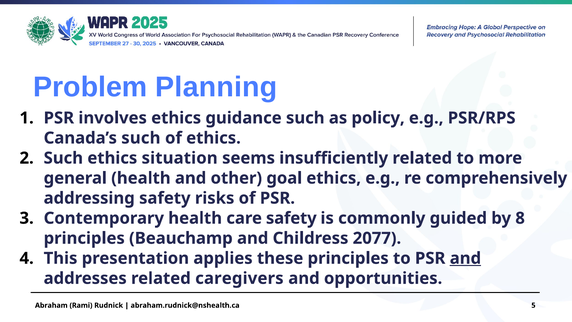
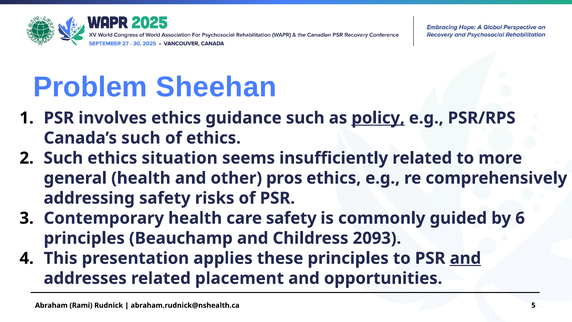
Planning: Planning -> Sheehan (216, 87)
policy underline: none -> present (378, 118)
goal: goal -> pros (284, 178)
8: 8 -> 6 (520, 218)
2077: 2077 -> 2093 (377, 238)
caregivers: caregivers -> placement (239, 278)
